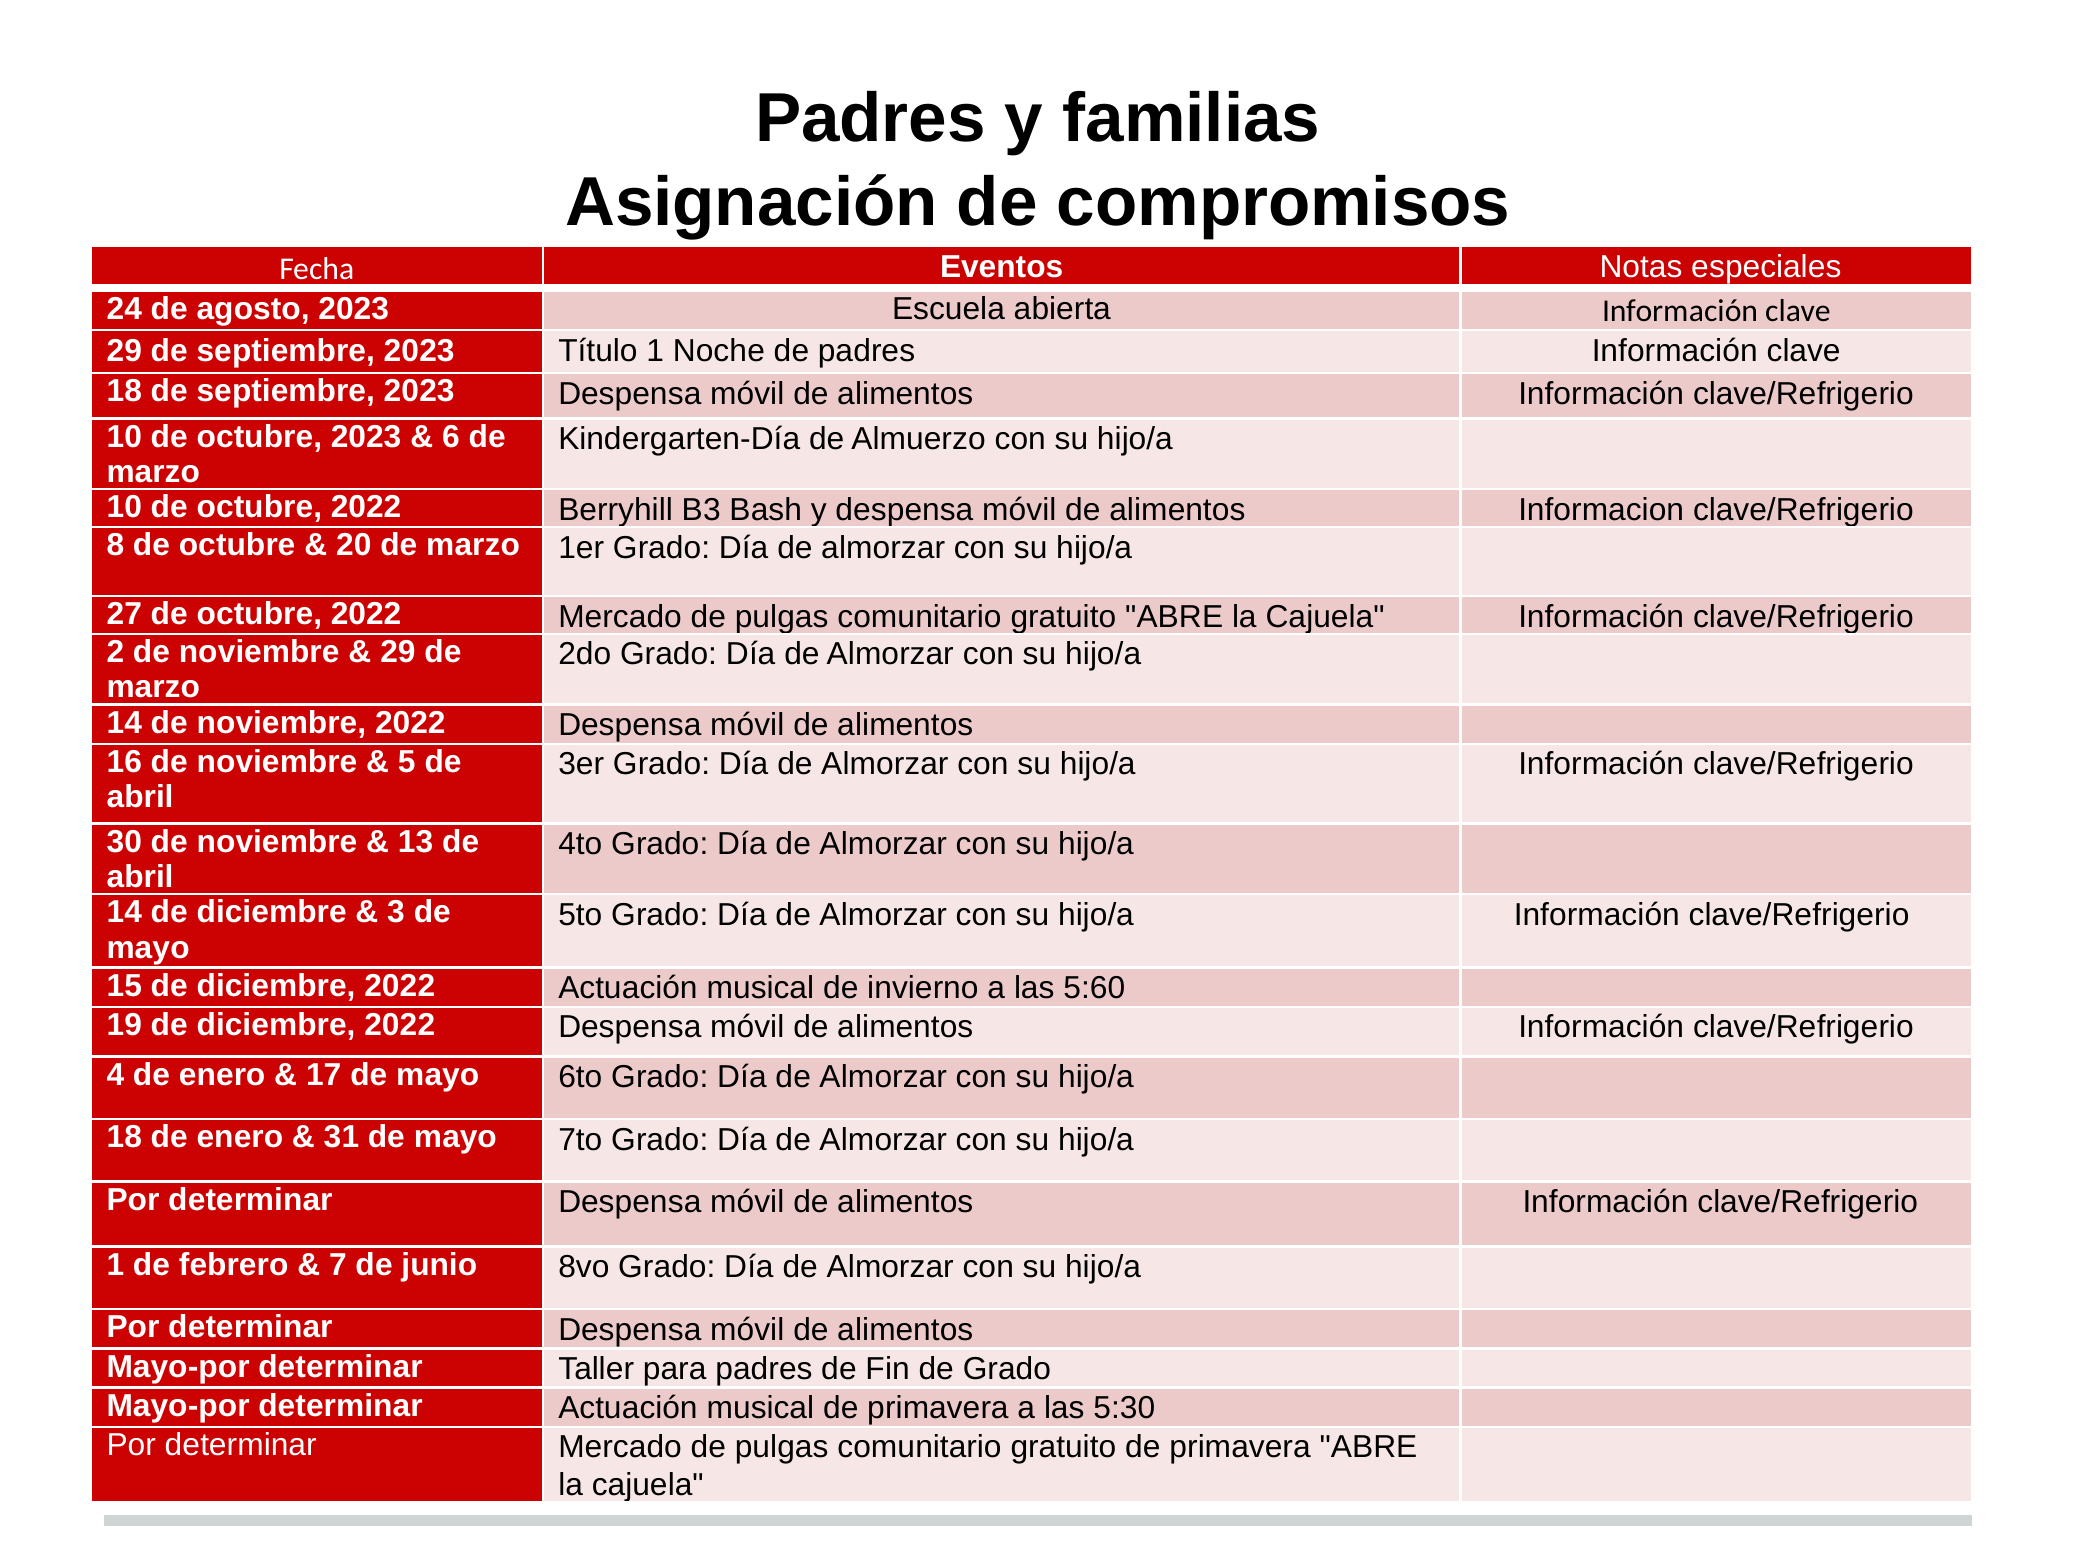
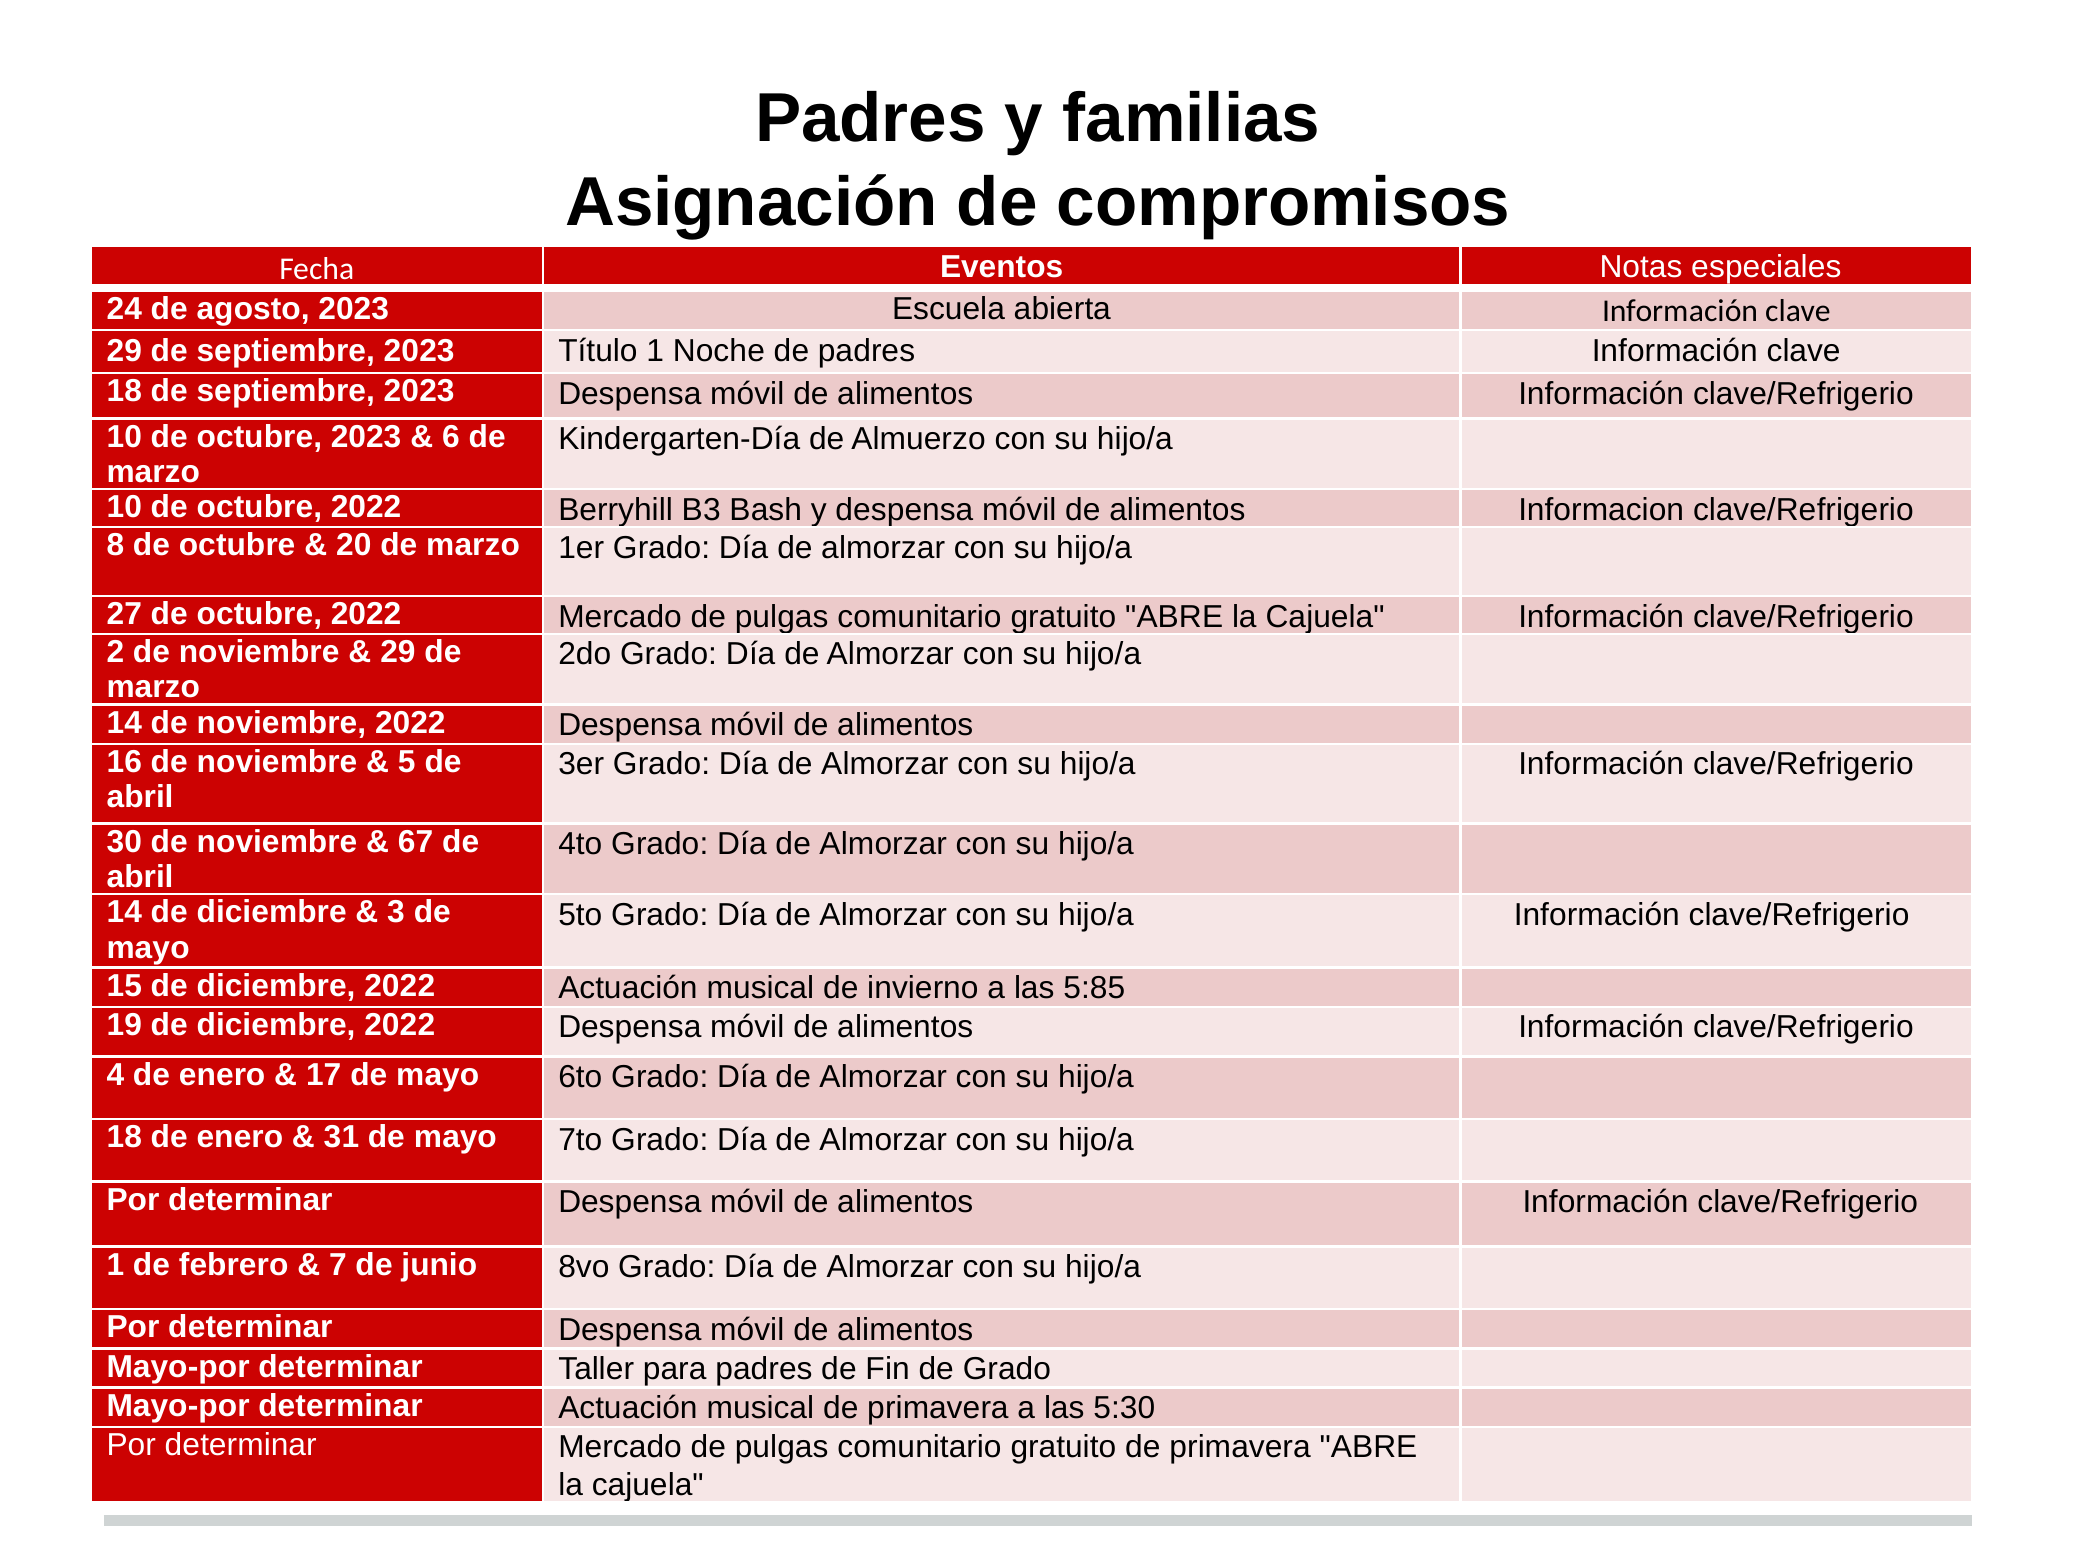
13: 13 -> 67 (416, 842)
5:60: 5:60 -> 5:85 (1094, 988)
